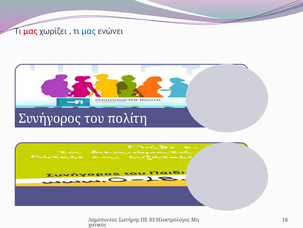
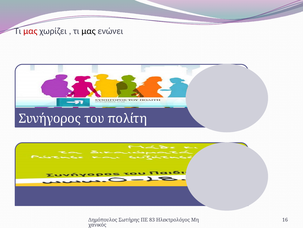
μας colour: blue -> black (89, 31)
